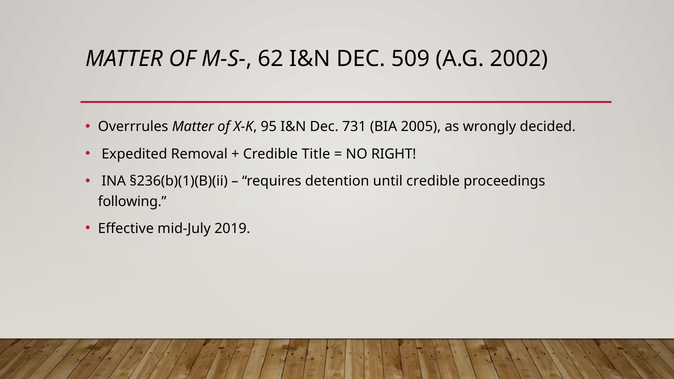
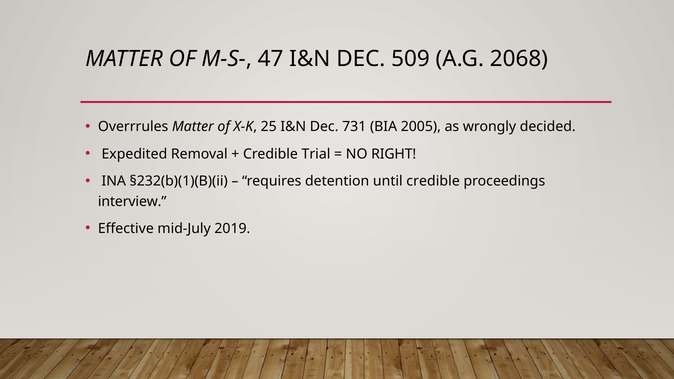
62: 62 -> 47 (271, 59)
2002: 2002 -> 2068 (519, 59)
95: 95 -> 25 (269, 127)
Title: Title -> Trial (316, 154)
§236(b)(1)(B)(ii: §236(b)(1)(B)(ii -> §232(b)(1)(B)(ii (179, 181)
following: following -> interview (132, 201)
